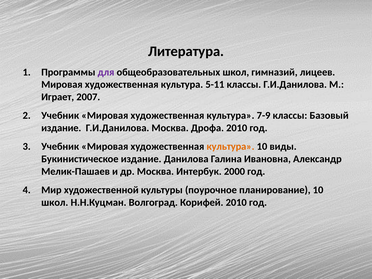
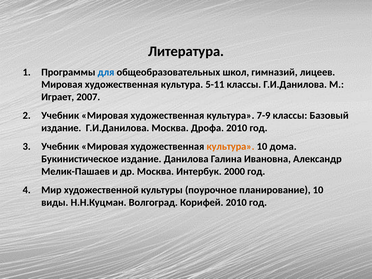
для colour: purple -> blue (106, 72)
виды: виды -> дома (283, 147)
школ: школ -> виды (55, 202)
